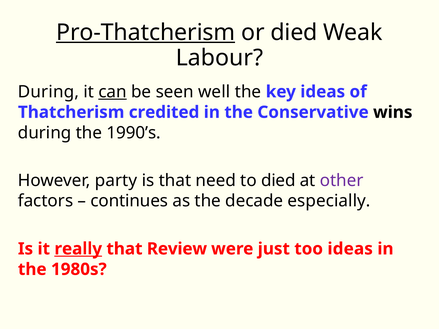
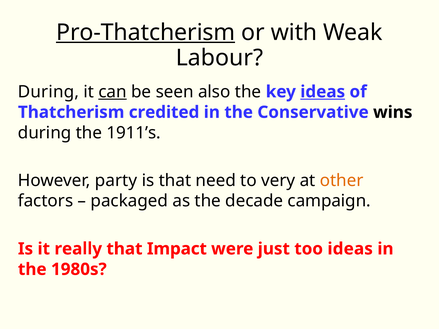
or died: died -> with (294, 33)
well: well -> also (214, 92)
ideas underline: none -> present (323, 92)
1990’s: 1990’s -> 1911’s (134, 133)
to died: died -> very (278, 181)
other colour: purple -> orange (342, 181)
continues: continues -> packaged (129, 201)
especially: especially -> campaign (329, 201)
really underline: present -> none (78, 249)
Review: Review -> Impact (177, 249)
